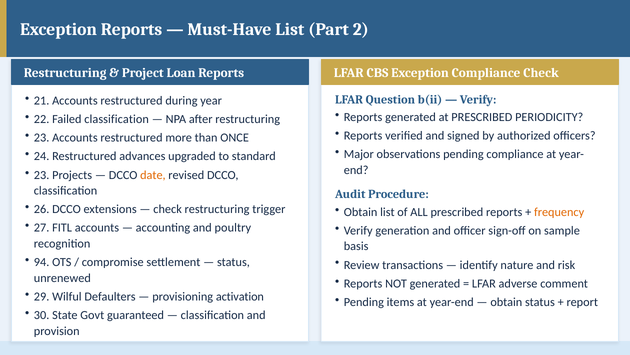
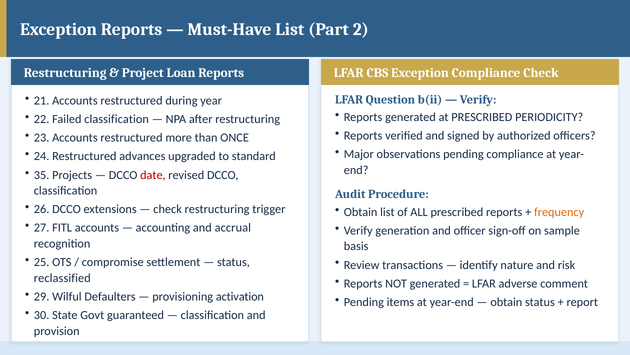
23: 23 -> 35 (42, 175)
date colour: orange -> red (153, 175)
poultry: poultry -> accrual (233, 228)
94: 94 -> 25 (42, 262)
unrenewed: unrenewed -> reclassified (62, 278)
